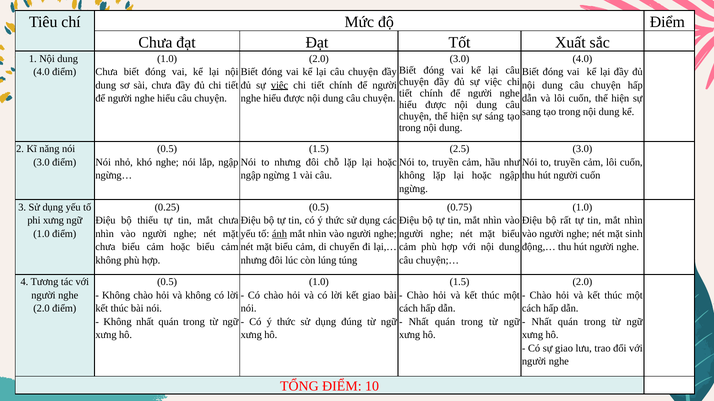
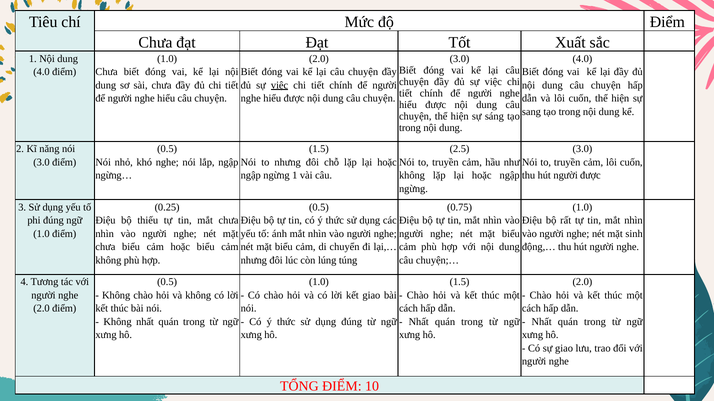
người cuốn: cuốn -> được (590, 176)
phi xưng: xưng -> đúng (53, 221)
ánh underline: present -> none (279, 234)
